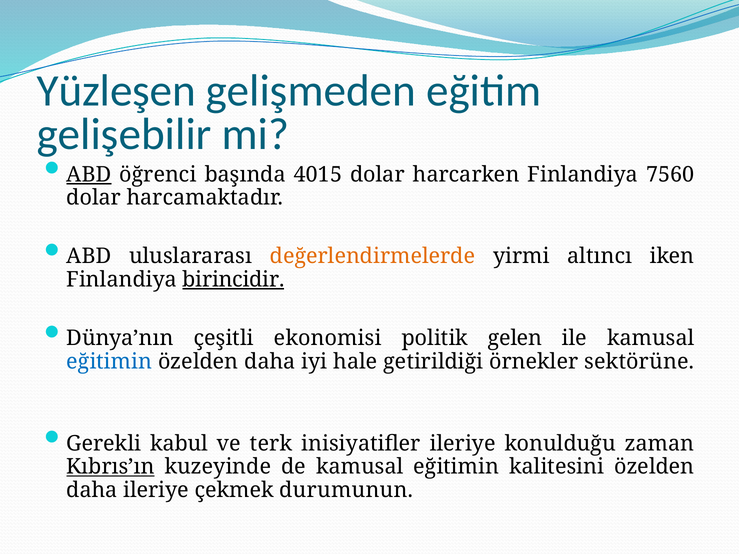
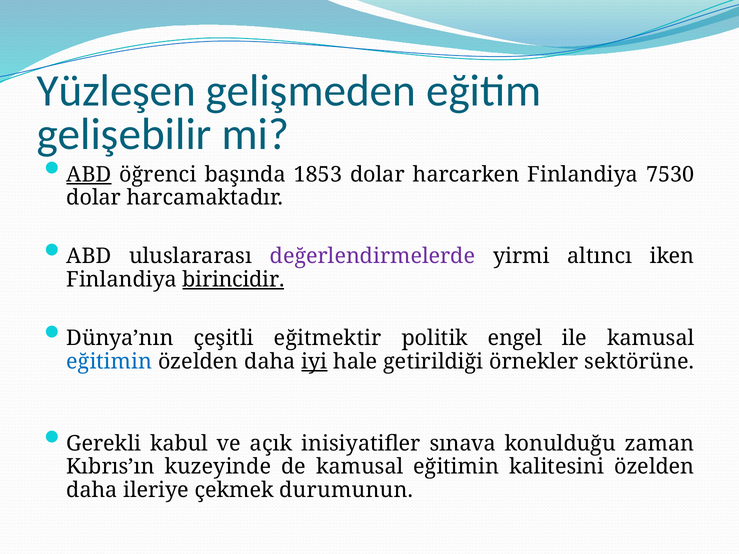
4015: 4015 -> 1853 (318, 174)
7560: 7560 -> 7530 (670, 174)
değerlendirmelerde colour: orange -> purple (373, 256)
ekonomisi: ekonomisi -> eğitmektir (328, 338)
gelen: gelen -> engel (515, 338)
iyi underline: none -> present (314, 362)
terk: terk -> açık (271, 444)
inisiyatifler ileriye: ileriye -> sınava (463, 444)
Kıbrıs’ın underline: present -> none (110, 467)
